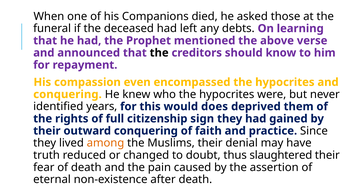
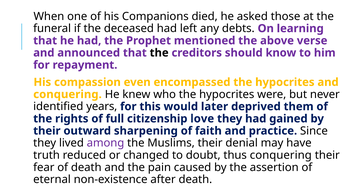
does: does -> later (215, 107)
sign: sign -> love (202, 119)
outward conquering: conquering -> sharpening (146, 131)
among colour: orange -> purple (105, 143)
thus slaughtered: slaughtered -> conquering (281, 155)
